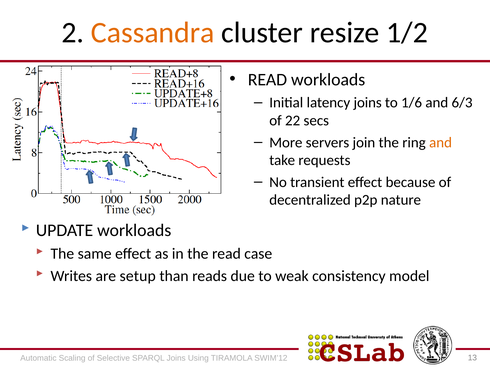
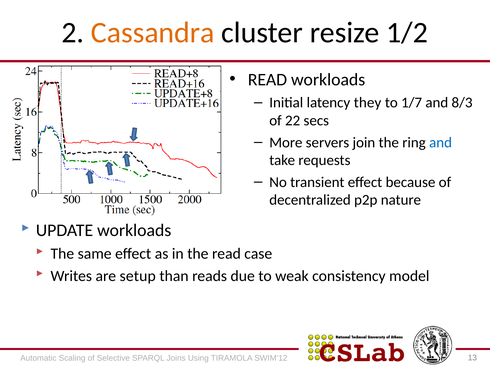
latency joins: joins -> they (368, 103)
1/6: 1/6 -> 1/7 (412, 103)
6/3: 6/3 -> 8/3 (462, 103)
and colour: orange -> blue (441, 143)
